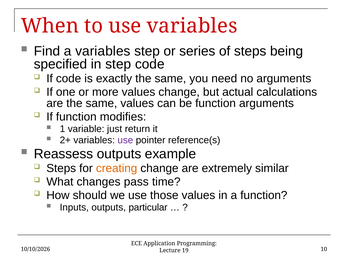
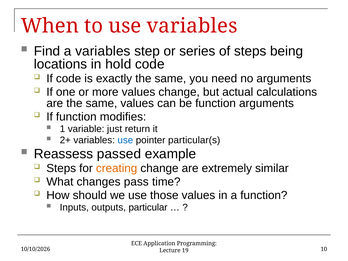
specified: specified -> locations (61, 64)
in step: step -> hold (118, 64)
use colour: purple -> blue (125, 140)
reference(s: reference(s -> particular(s (194, 140)
Reassess outputs: outputs -> passed (119, 154)
